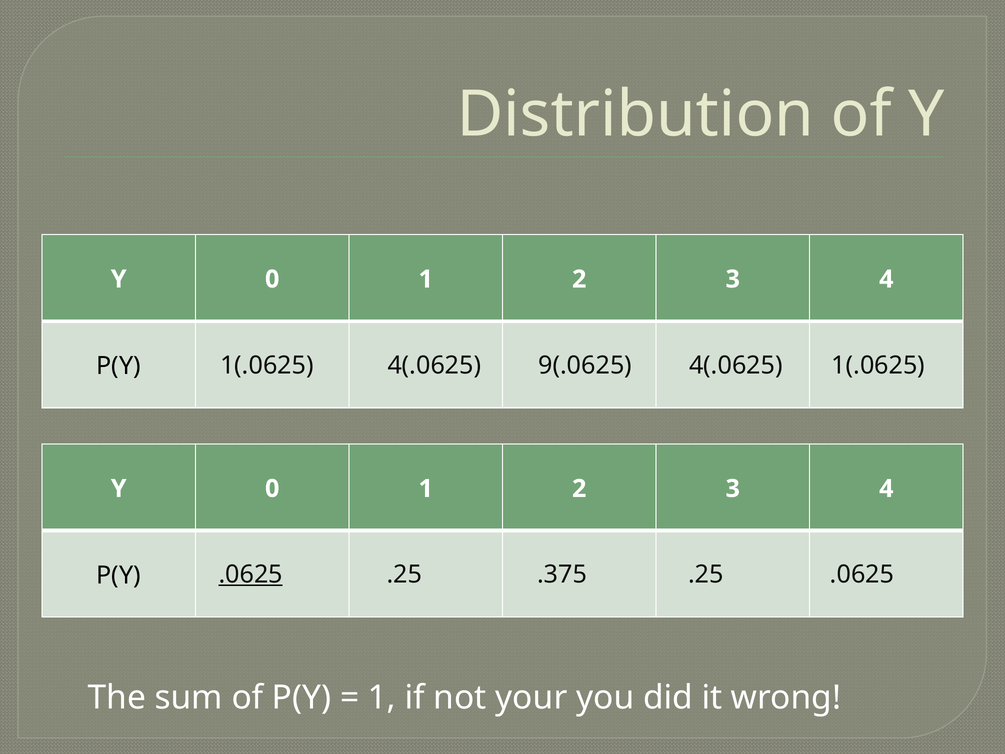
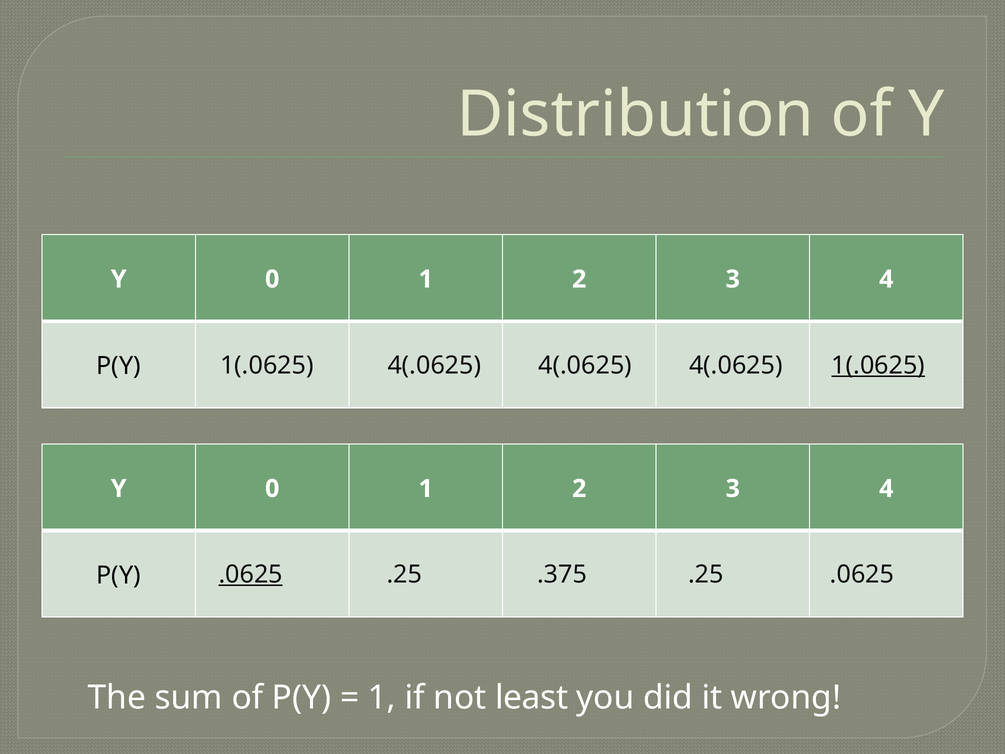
1(.0625 4(.0625 9(.0625: 9(.0625 -> 4(.0625 (585, 365)
1(.0625 underline: none -> present (878, 365)
your: your -> least (532, 697)
